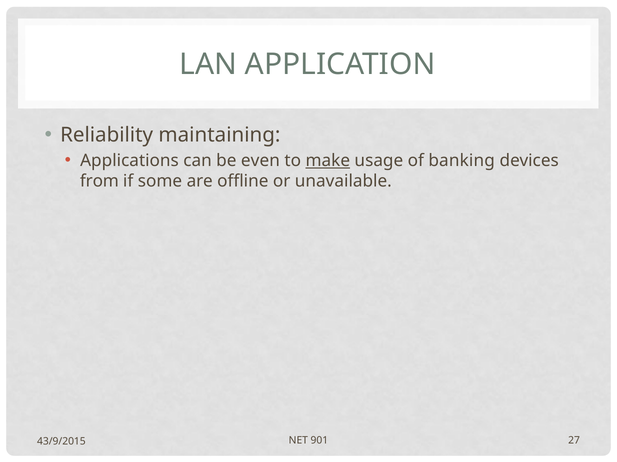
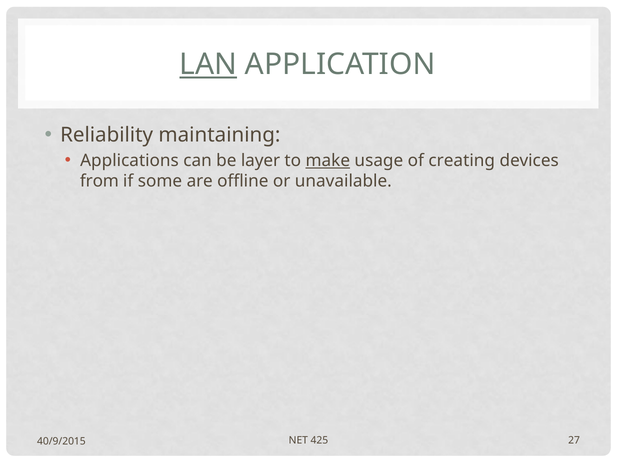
LAN underline: none -> present (208, 65)
even: even -> layer (260, 161)
banking: banking -> creating (462, 161)
901: 901 -> 425 (319, 441)
43/9/2015: 43/9/2015 -> 40/9/2015 (61, 442)
